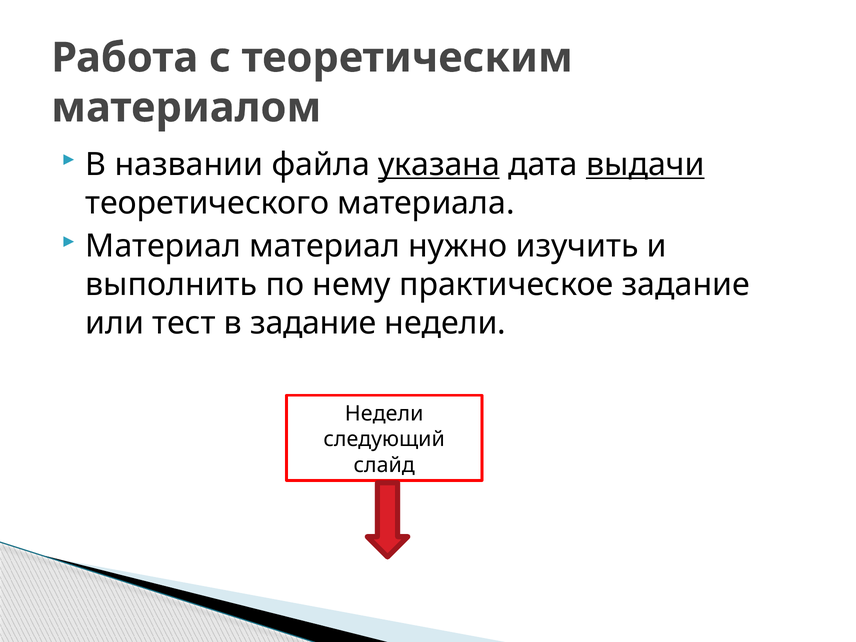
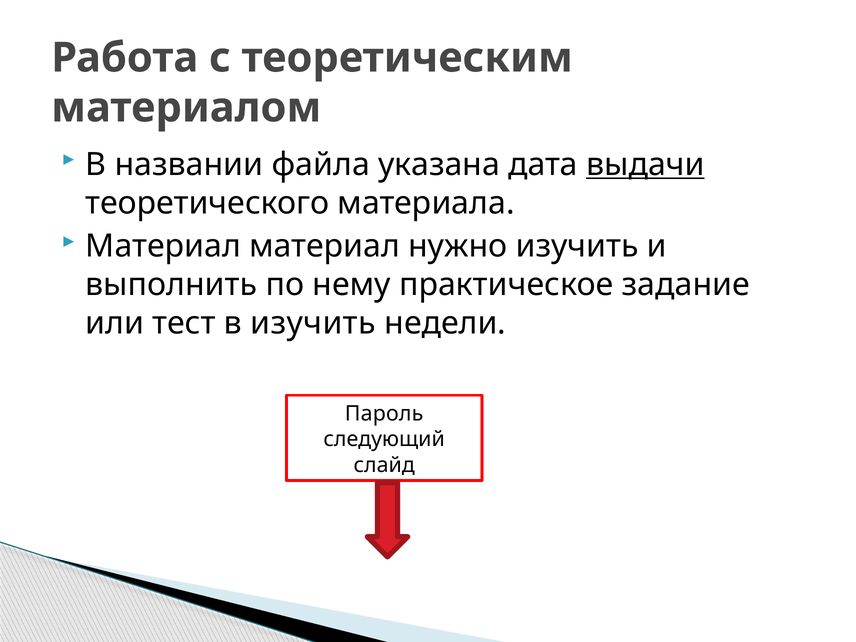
указана underline: present -> none (439, 164)
в задание: задание -> изучить (313, 323)
Недели: Недели -> Пароль (384, 414)
